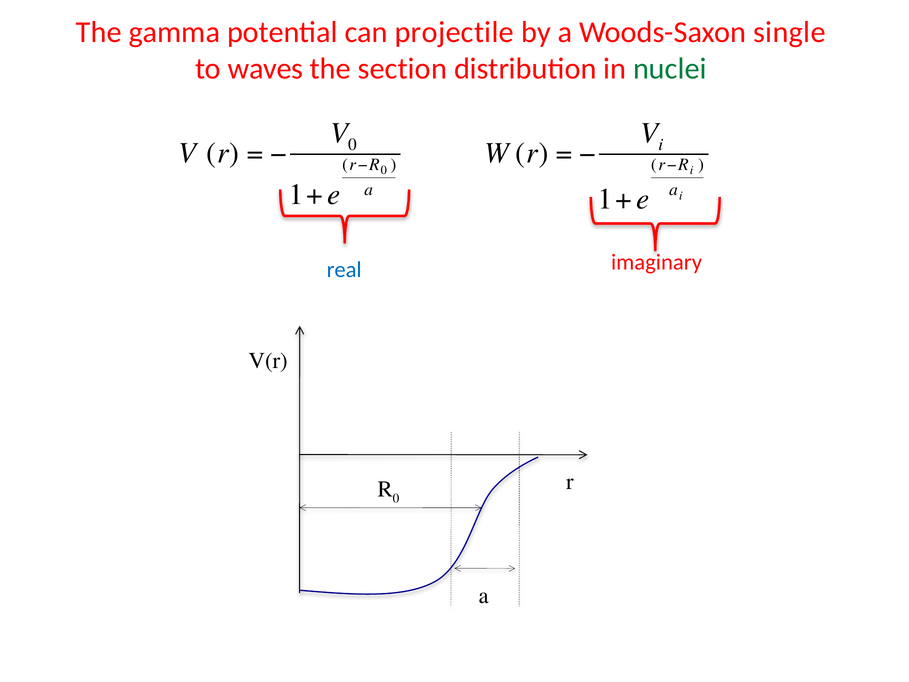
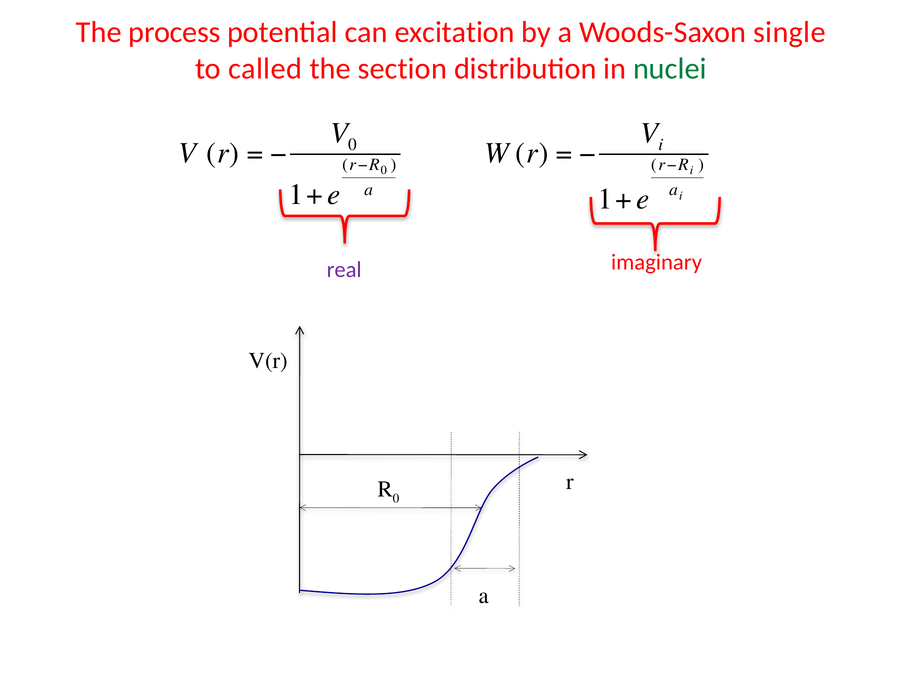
gamma: gamma -> process (174, 32)
projectile: projectile -> excitation (455, 32)
waves: waves -> called (265, 69)
real colour: blue -> purple (344, 270)
